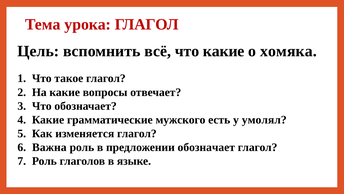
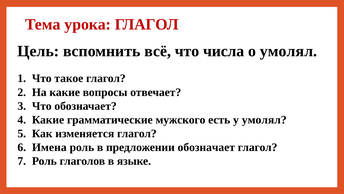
что какие: какие -> числа (224, 51)
о хомяка: хомяка -> умолял (289, 51)
Важна: Важна -> Имена (49, 147)
